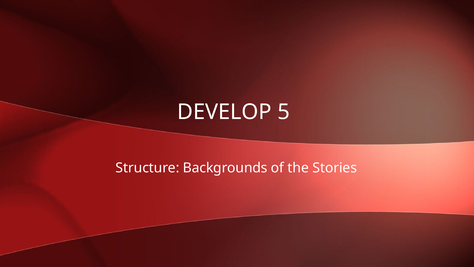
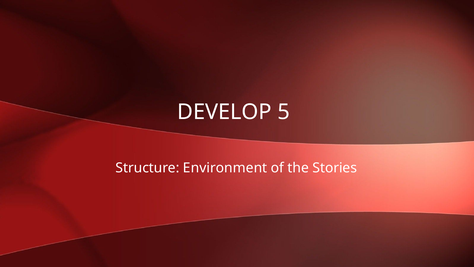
Backgrounds: Backgrounds -> Environment (225, 168)
